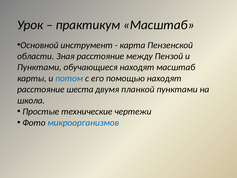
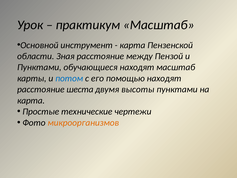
планкой: планкой -> высоты (138, 89)
школа: школа -> карта (31, 100)
микроорганизмов colour: blue -> orange (83, 123)
